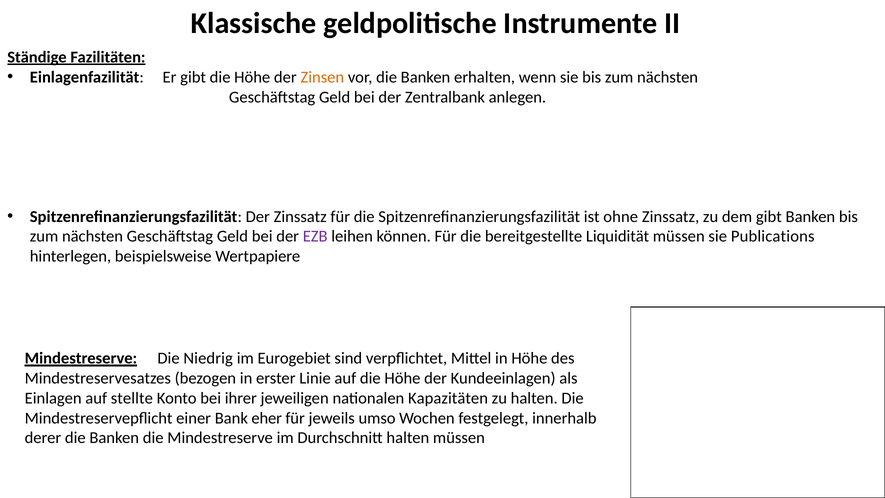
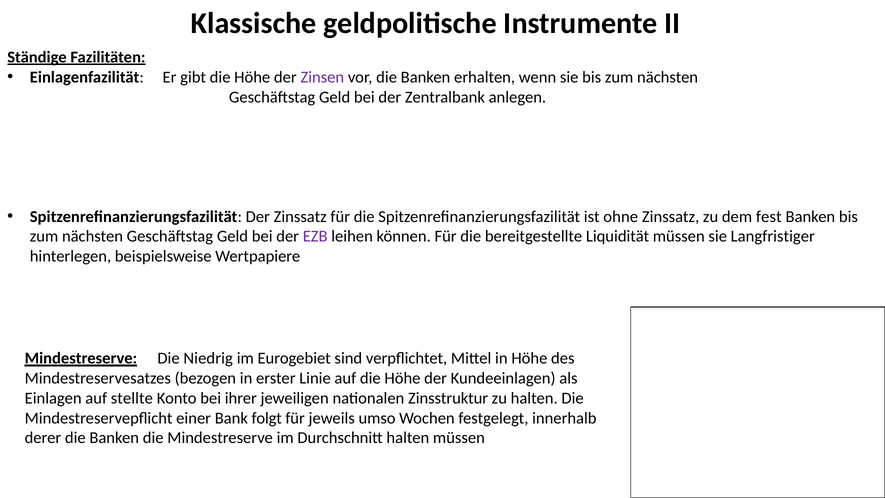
Zinsen colour: orange -> purple (322, 77)
dem gibt: gibt -> fest (769, 216)
Publications: Publications -> Langfristiger (773, 236)
Kapazitäten: Kapazitäten -> Zinsstruktur (448, 398)
eher: eher -> folgt (267, 418)
